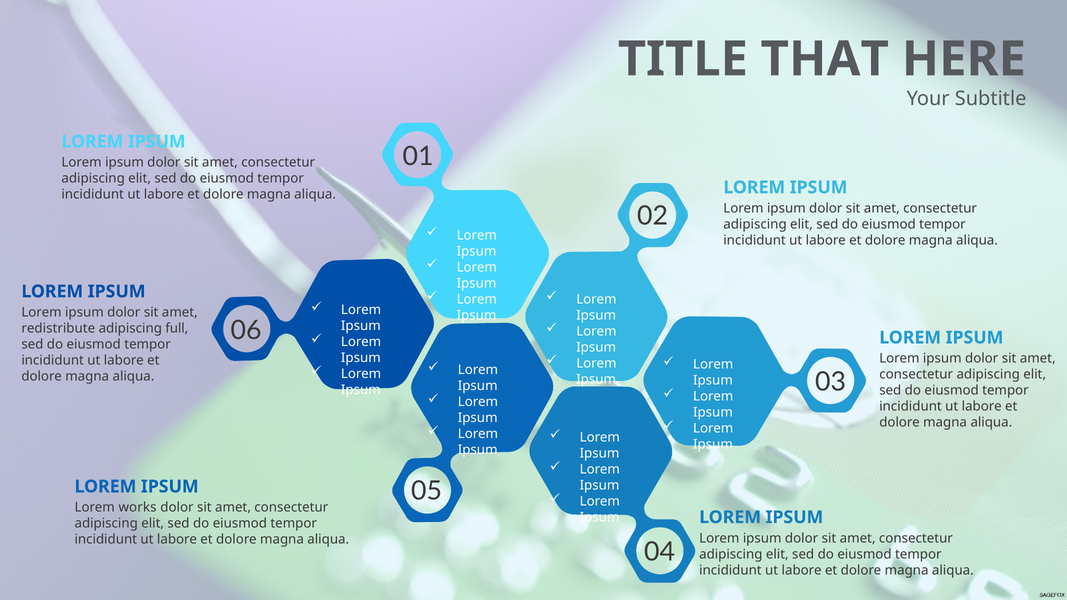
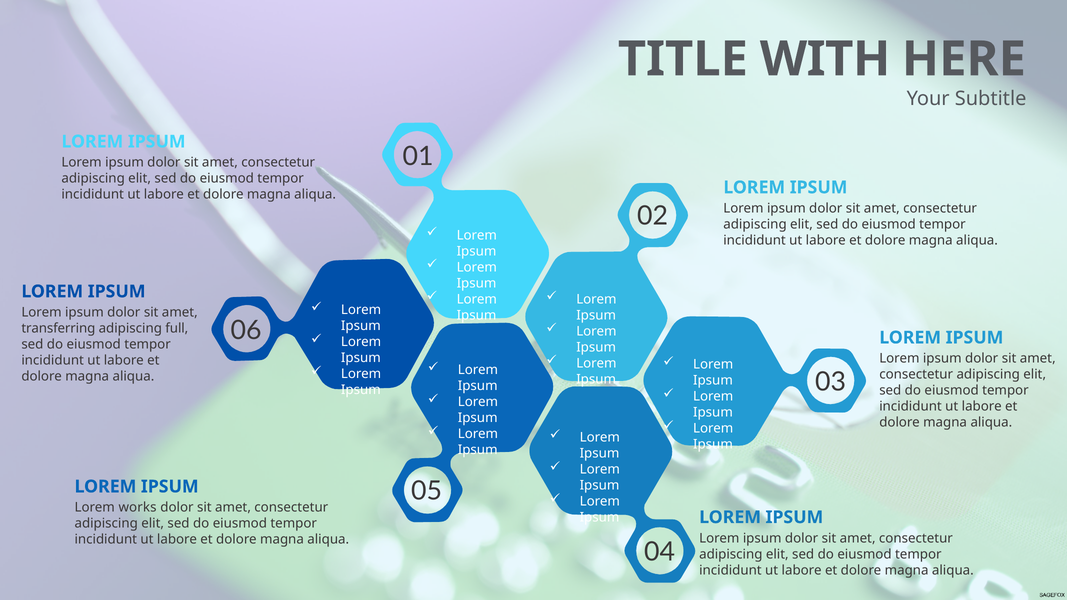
THAT: THAT -> WITH (825, 59)
redistribute: redistribute -> transferring (58, 329)
